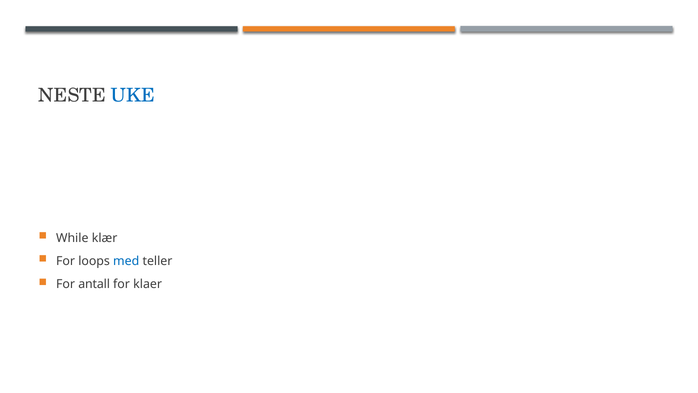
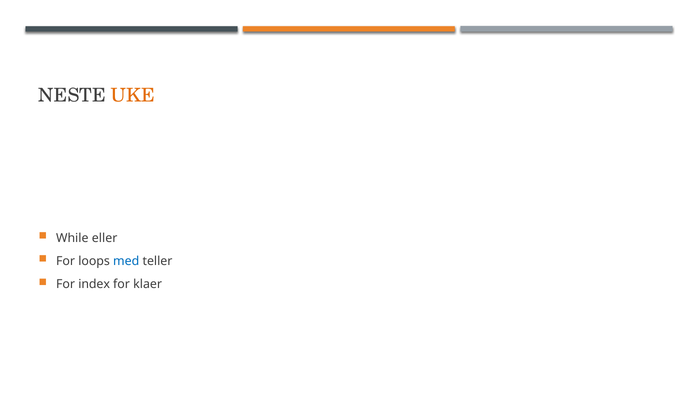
UKE colour: blue -> orange (133, 96)
klær: klær -> eller (105, 238)
antall: antall -> index (94, 284)
